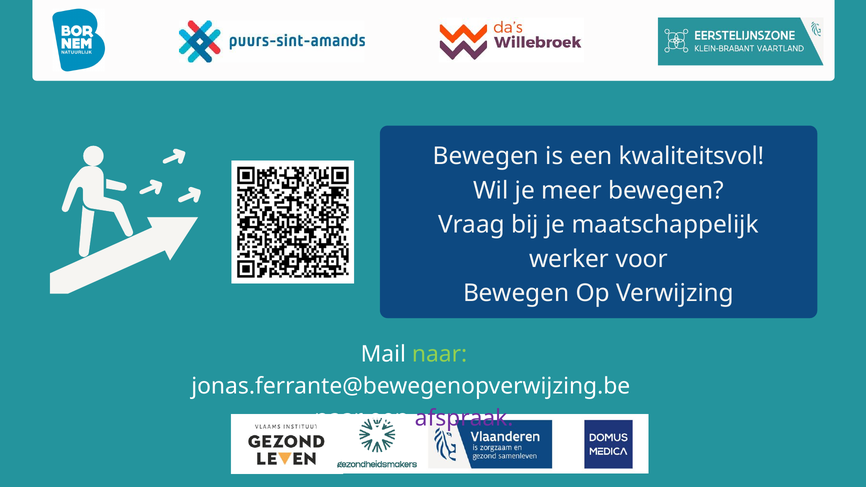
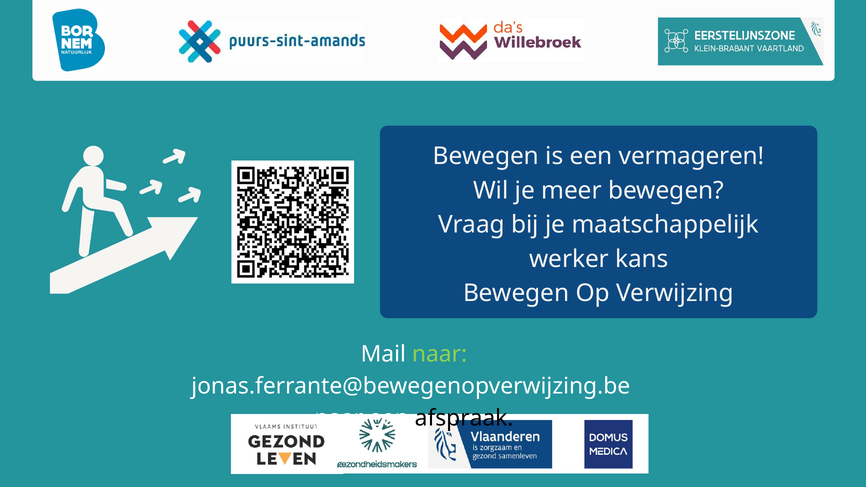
kwaliteitsvol: kwaliteitsvol -> vermageren (692, 156)
voor: voor -> kans (642, 259)
afspraak colour: purple -> black (464, 418)
